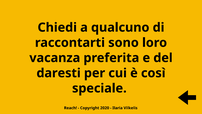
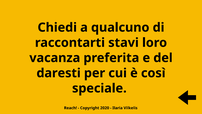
sono: sono -> stavi (124, 43)
